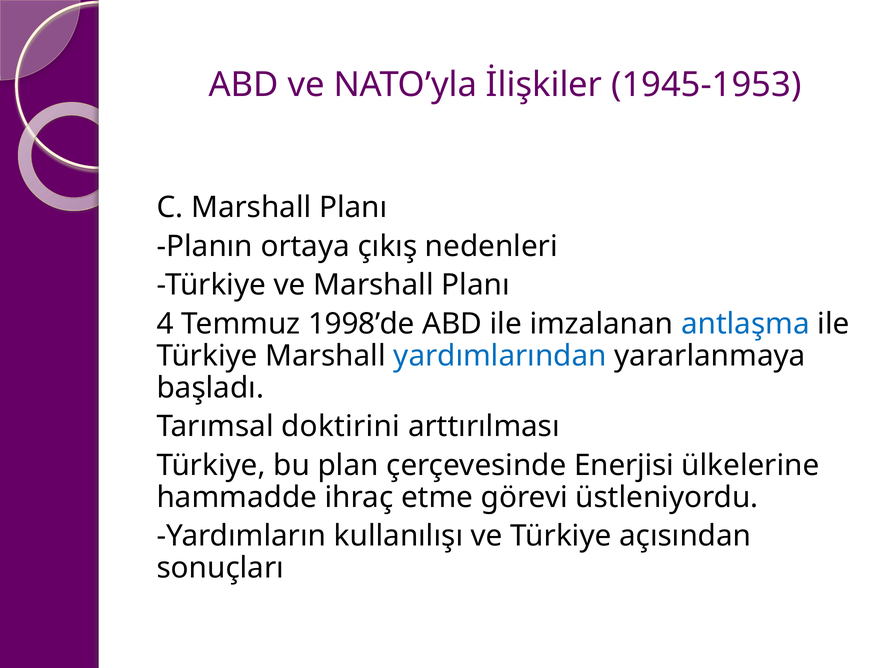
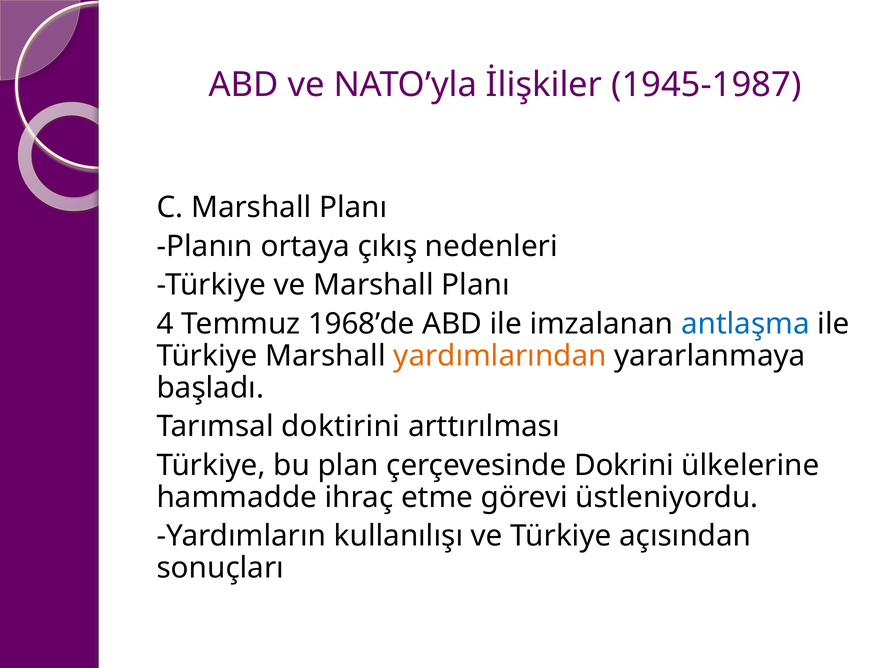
1945-1953: 1945-1953 -> 1945-1987 (706, 85)
1998’de: 1998’de -> 1968’de (361, 324)
yardımlarından colour: blue -> orange (500, 356)
Enerjisi: Enerjisi -> Dokrini (624, 465)
